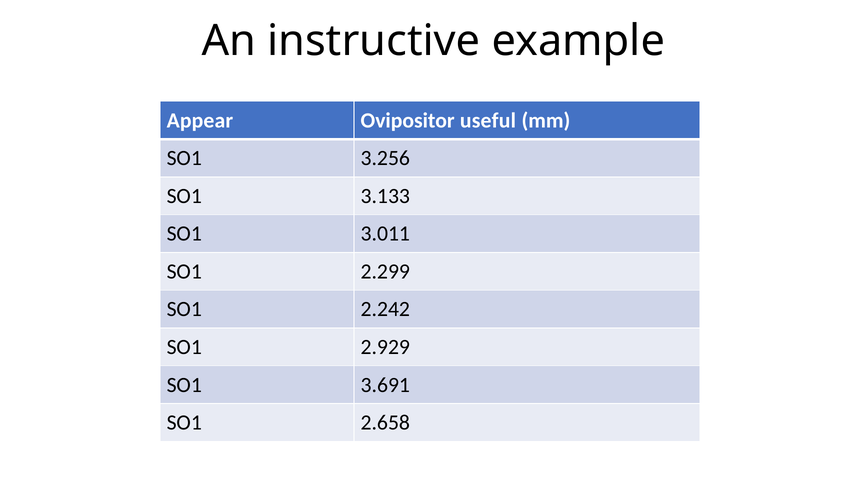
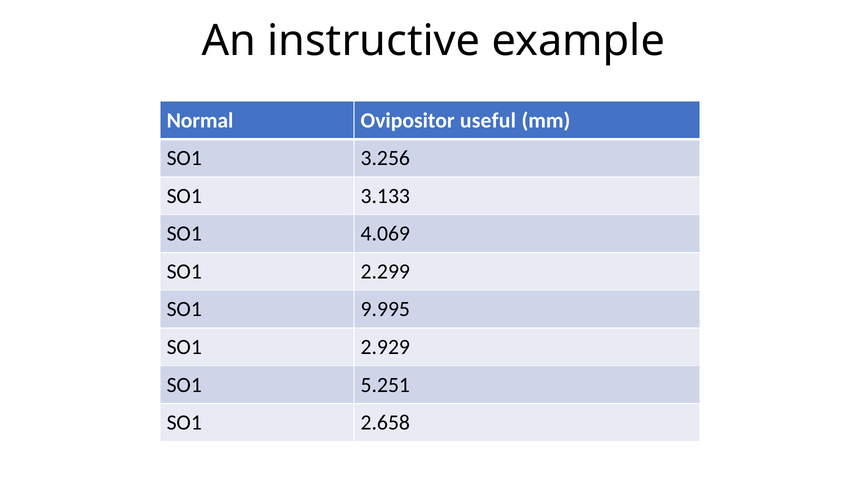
Appear: Appear -> Normal (200, 120)
3.011: 3.011 -> 4.069 (385, 234)
2.242: 2.242 -> 9.995 (385, 309)
3.691: 3.691 -> 5.251 (385, 385)
